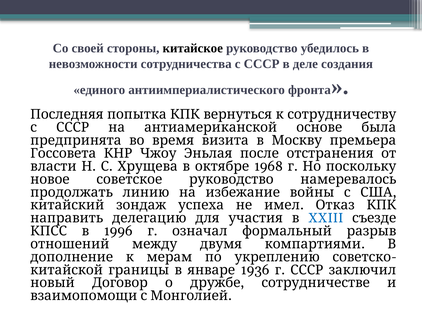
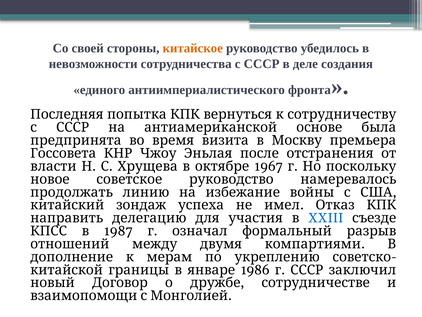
китайское colour: black -> orange (193, 48)
1968: 1968 -> 1967 (268, 166)
1996: 1996 -> 1987 (118, 231)
1936: 1936 -> 1986 (255, 269)
